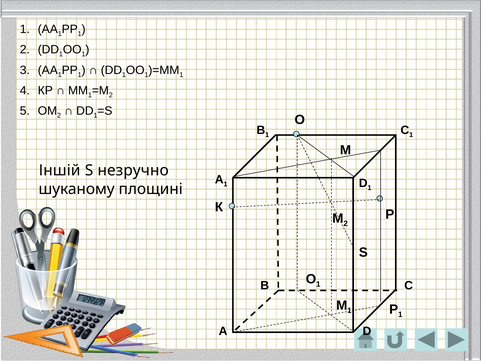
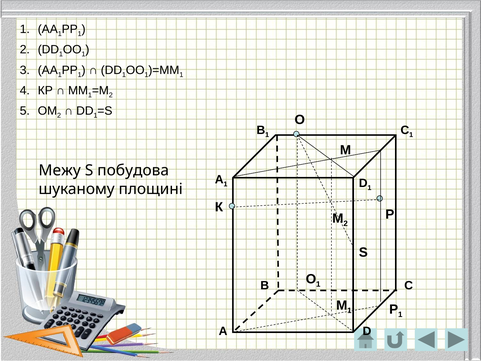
Іншій: Іншій -> Межу (60, 170)
незручно: незручно -> побудова (133, 170)
